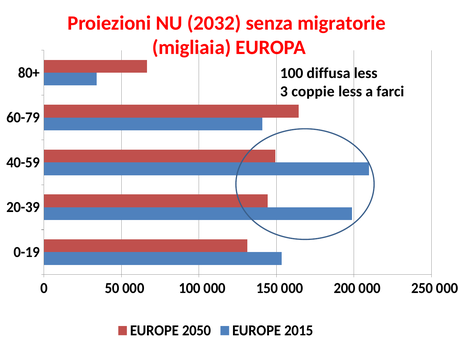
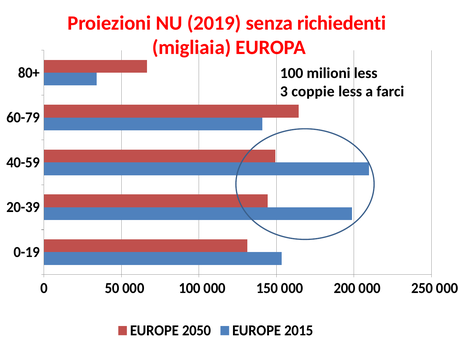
2032: 2032 -> 2019 (214, 23)
migratorie: migratorie -> richiedenti (342, 23)
diffusa: diffusa -> milioni (329, 73)
